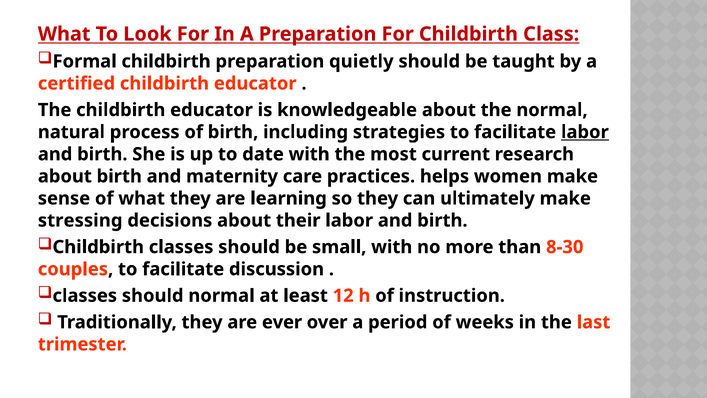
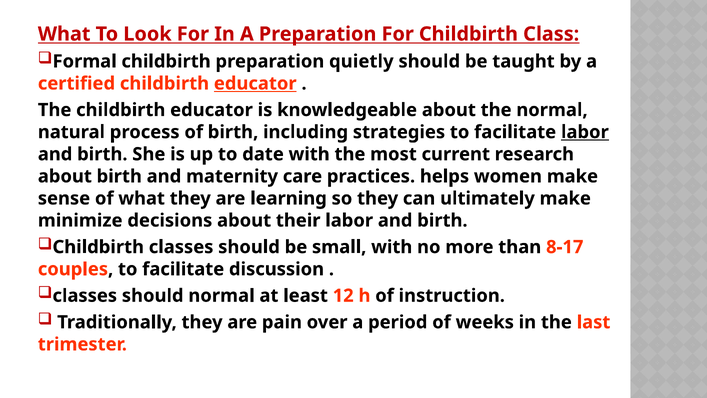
educator underline: none -> present (255, 83)
stressing: stressing -> minimize (80, 220)
8-30: 8-30 -> 8-17 (565, 247)
ever: ever -> pain (282, 322)
